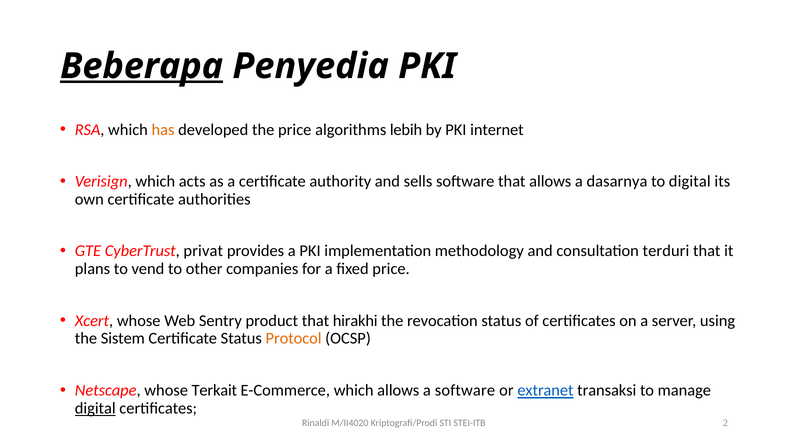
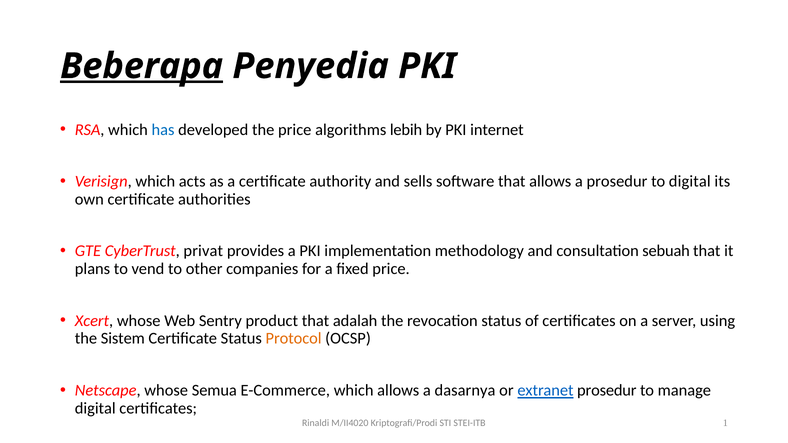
has colour: orange -> blue (163, 130)
a dasarnya: dasarnya -> prosedur (617, 182)
terduri: terduri -> sebuah (666, 251)
hirakhi: hirakhi -> adalah (355, 321)
Terkait: Terkait -> Semua (214, 391)
a software: software -> dasarnya (465, 391)
extranet transaksi: transaksi -> prosedur (607, 391)
digital underline: present -> none (95, 409)
2: 2 -> 1 (725, 423)
